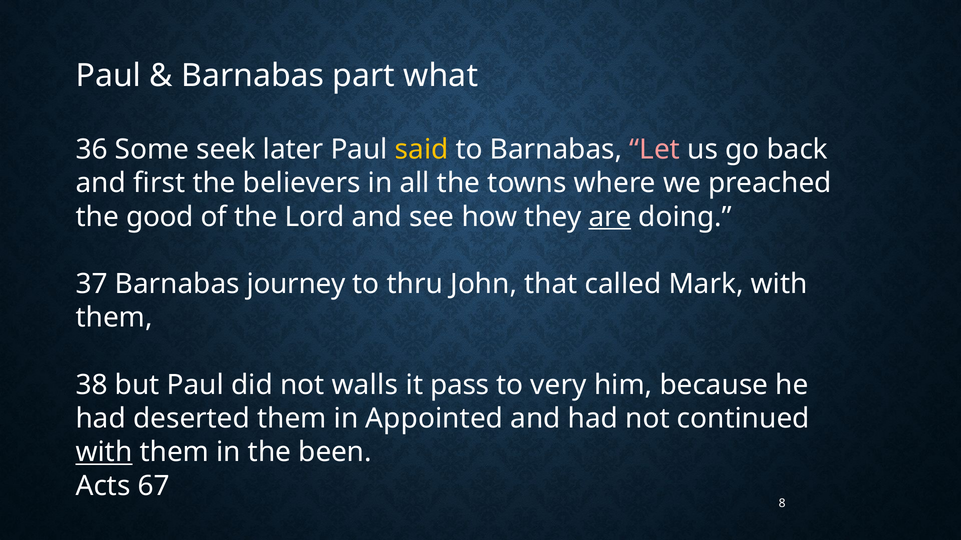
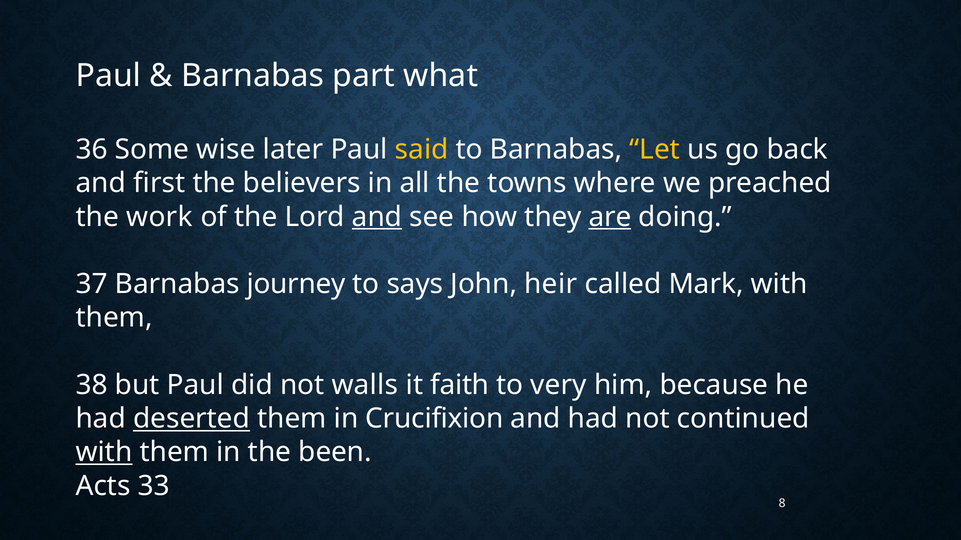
seek: seek -> wise (226, 150)
Let colour: pink -> yellow (655, 150)
good: good -> work (160, 217)
and underline: none -> present (377, 217)
thru: thru -> says (415, 284)
that: that -> heir (551, 284)
pass: pass -> faith (460, 385)
deserted underline: none -> present (192, 419)
Appointed: Appointed -> Crucifixion (434, 419)
67: 67 -> 33 (154, 486)
